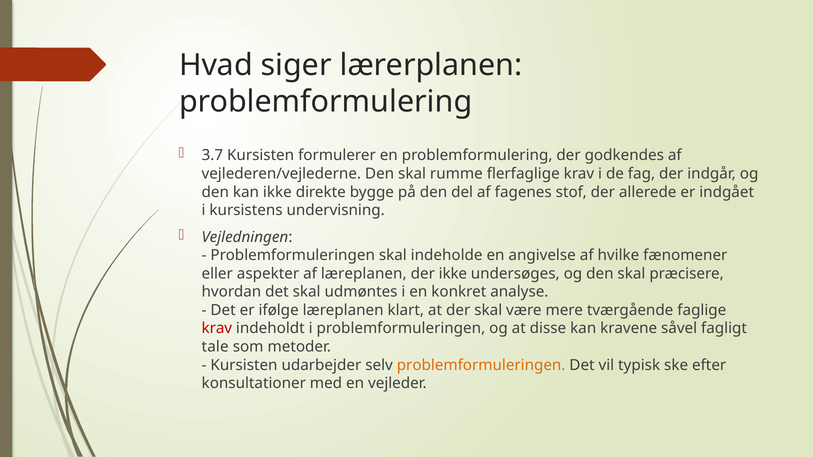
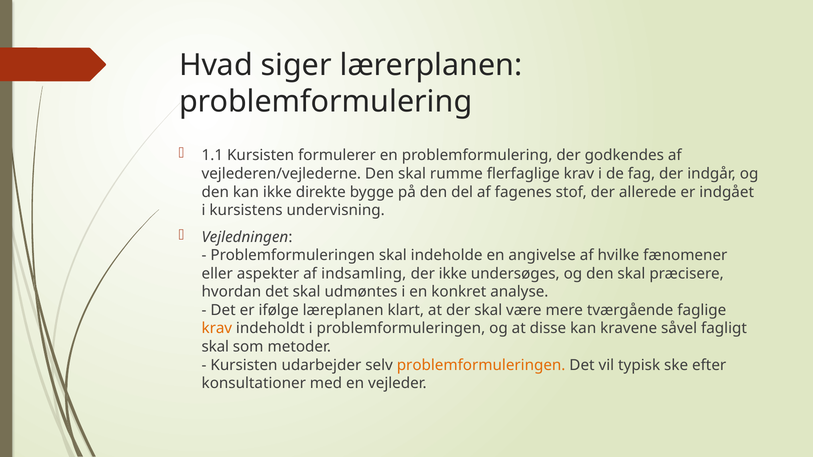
3.7: 3.7 -> 1.1 (212, 156)
af læreplanen: læreplanen -> indsamling (364, 274)
krav colour: red -> orange (217, 329)
tale: tale -> skal (215, 347)
